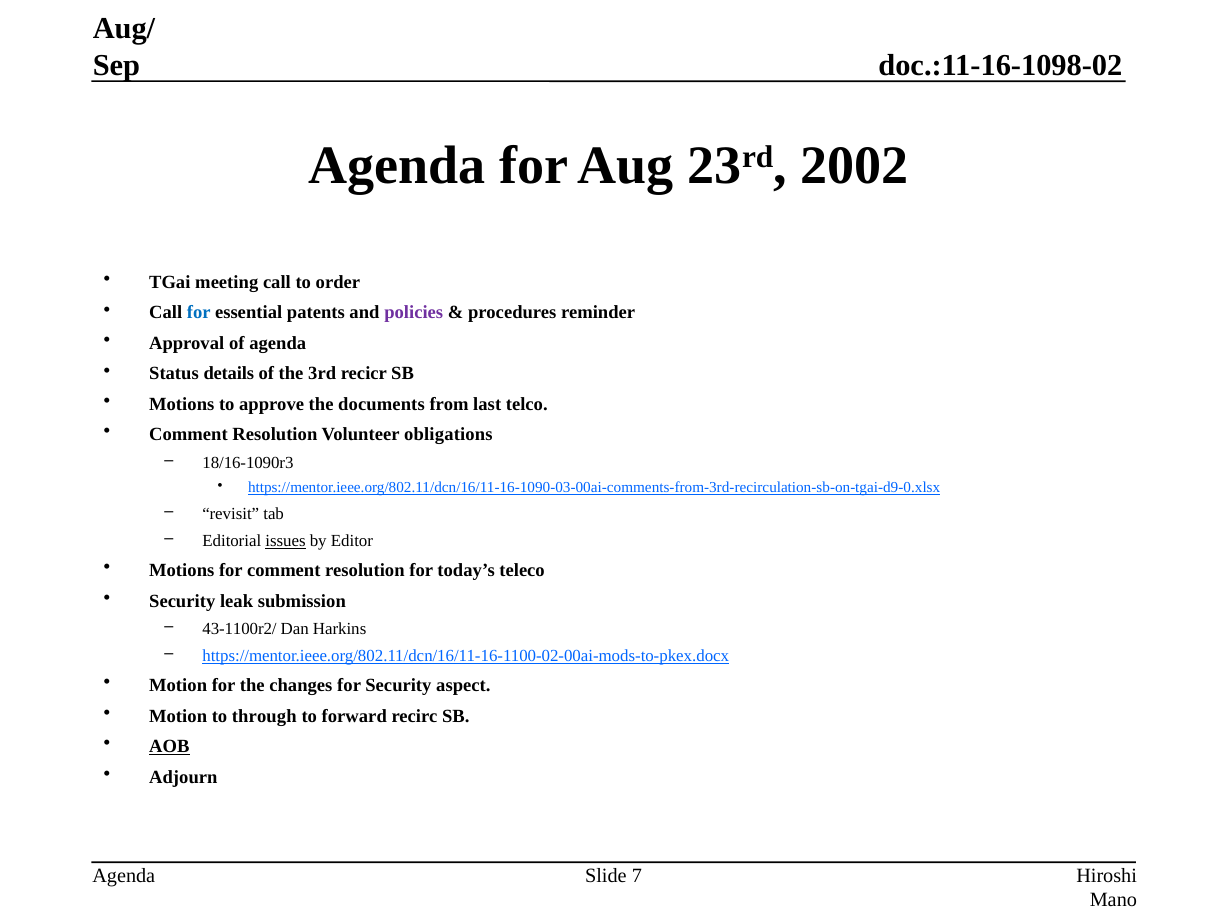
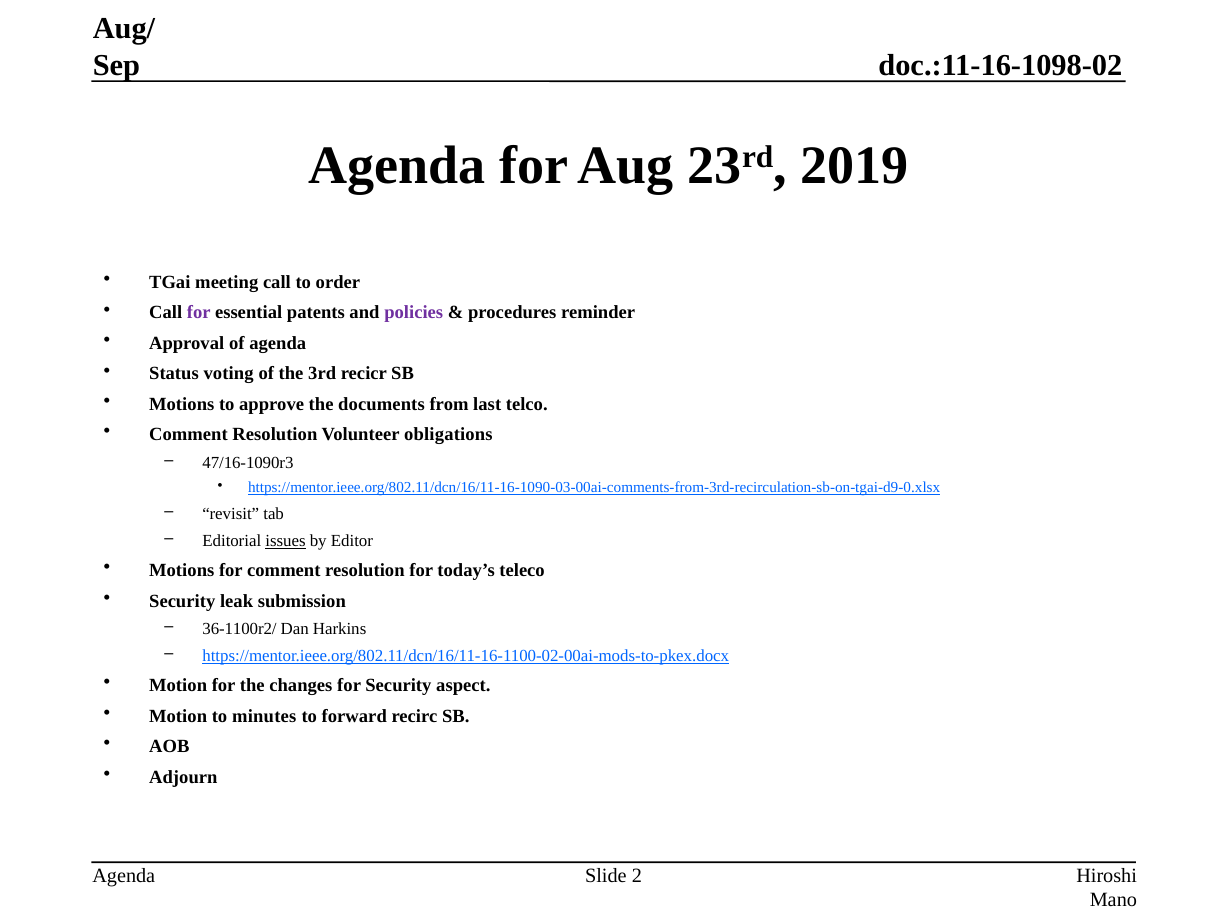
2002: 2002 -> 2019 (854, 166)
for colour: blue -> purple (199, 313)
details: details -> voting (229, 374)
18/16-1090r3: 18/16-1090r3 -> 47/16-1090r3 (248, 462)
43-1100r2/: 43-1100r2/ -> 36-1100r2/ (240, 629)
through: through -> minutes (264, 716)
AOB underline: present -> none (169, 746)
7: 7 -> 2 (637, 875)
